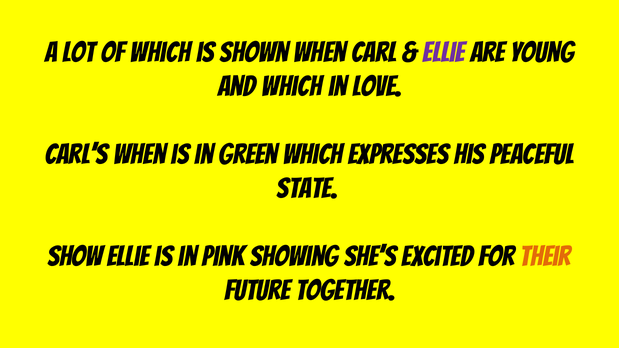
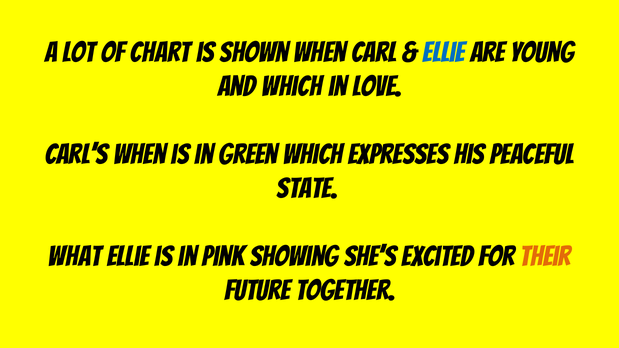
of which: which -> chart (160, 53)
Ellie colour: purple -> blue (443, 53)
Show: Show -> What (74, 257)
